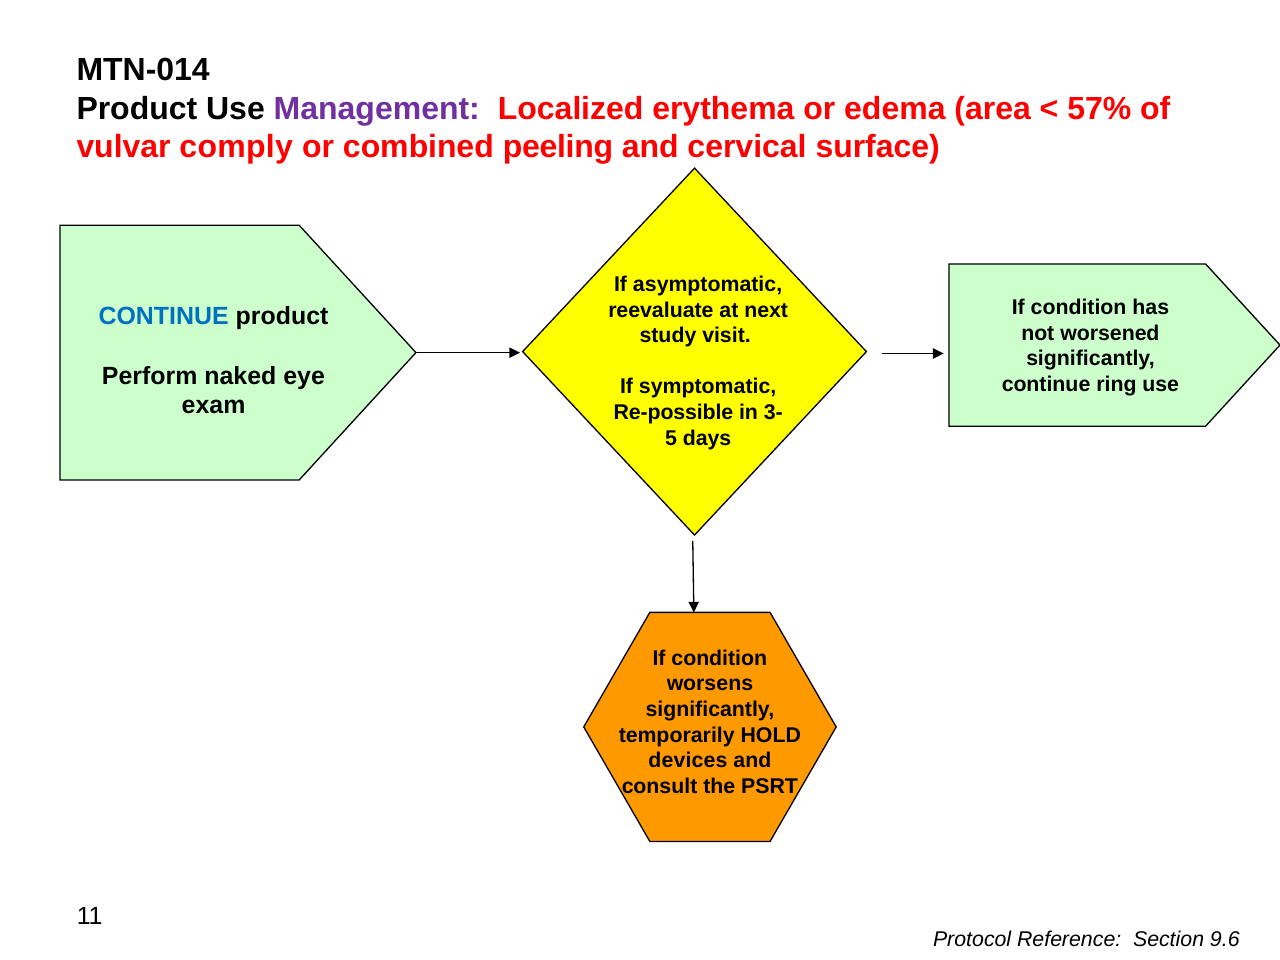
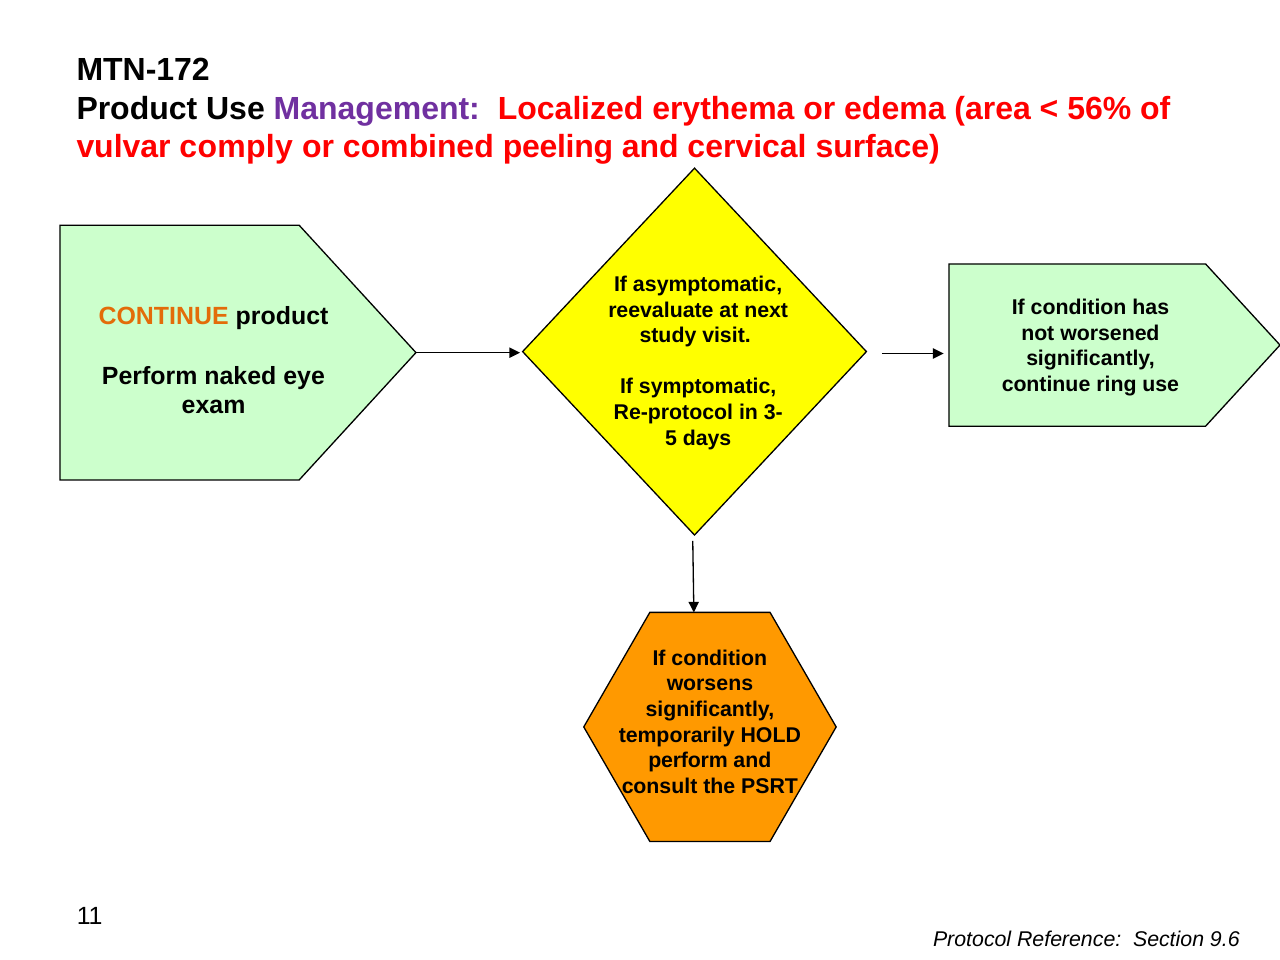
MTN-014: MTN-014 -> MTN-172 (143, 70)
57%: 57% -> 56% (1099, 109)
CONTINUE colour: blue -> orange (164, 316)
Re-possible: Re-possible -> Re-protocol (673, 412)
devices: devices -> perform (688, 761)
